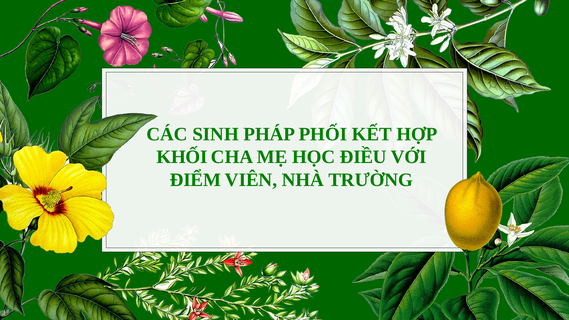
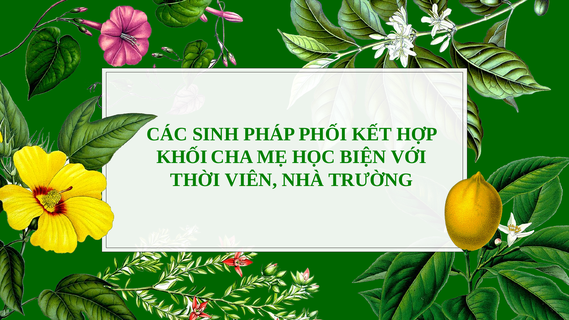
ĐIỀU: ĐIỀU -> BIỆN (363, 157)
ĐIỂM: ĐIỂM -> THỜI (195, 180)
